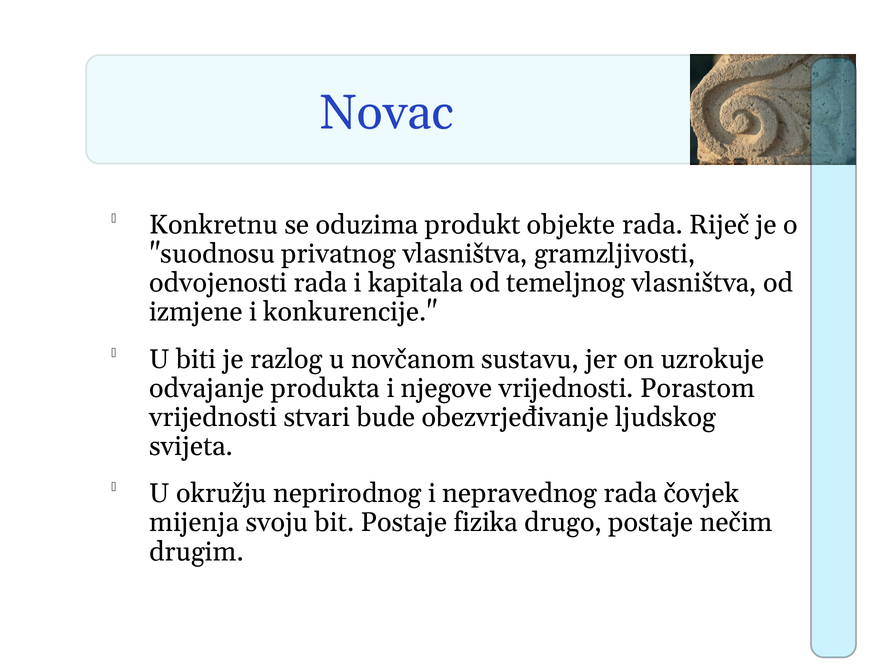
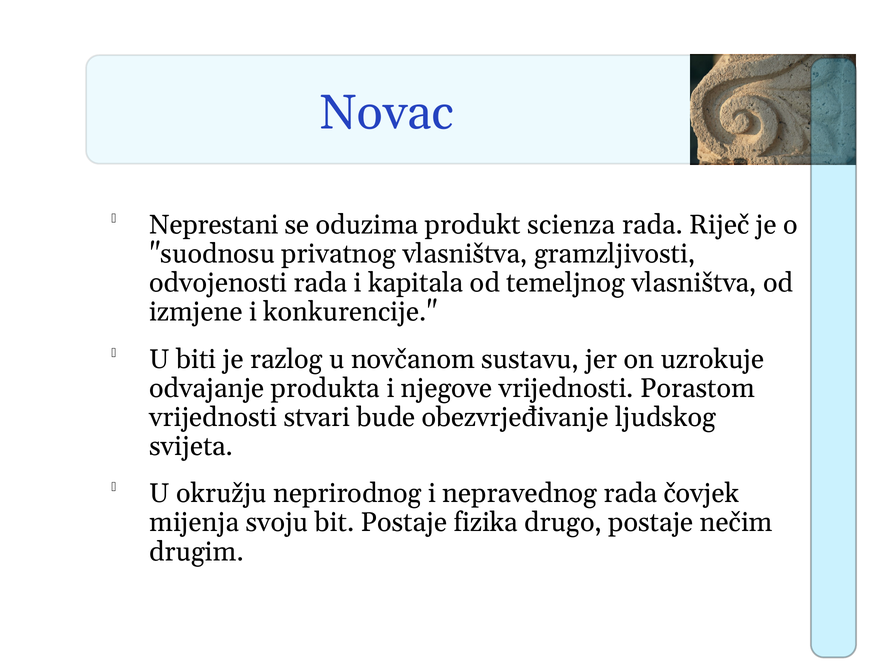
Konkretnu: Konkretnu -> Neprestani (214, 225)
objekte: objekte -> scienza (571, 225)
